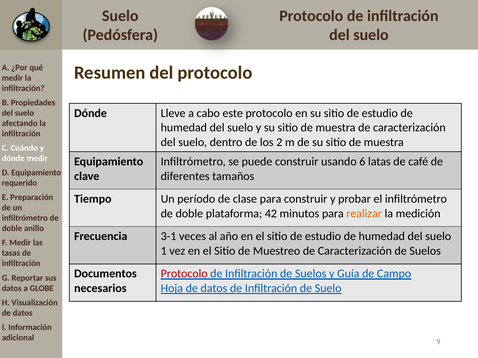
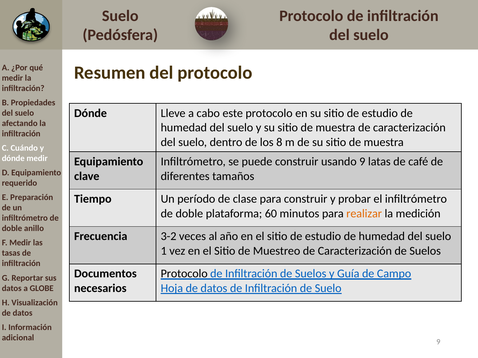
2: 2 -> 8 (279, 142)
usando 6: 6 -> 9 (362, 162)
42: 42 -> 60 (271, 214)
3-1: 3-1 -> 3-2 (169, 237)
Protocolo colour: red -> black (184, 274)
